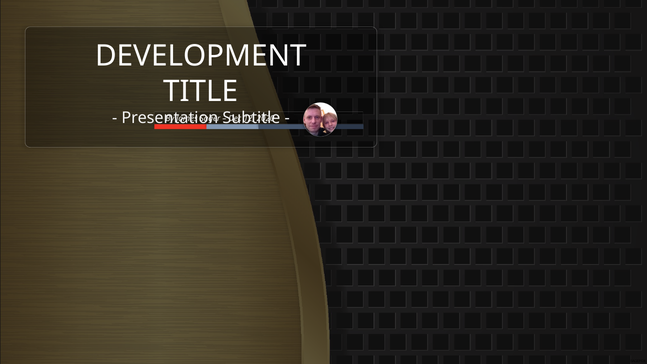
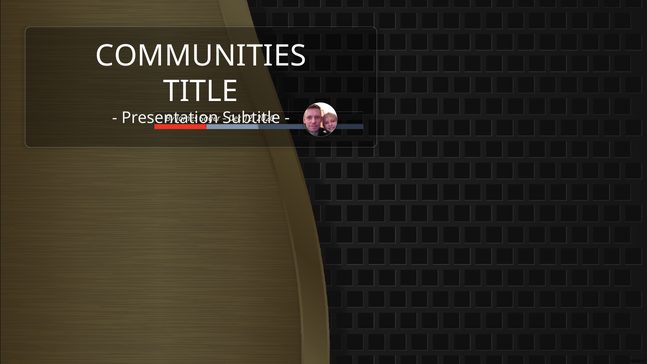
DEVELOPMENT: DEVELOPMENT -> COMMUNITIES (201, 56)
